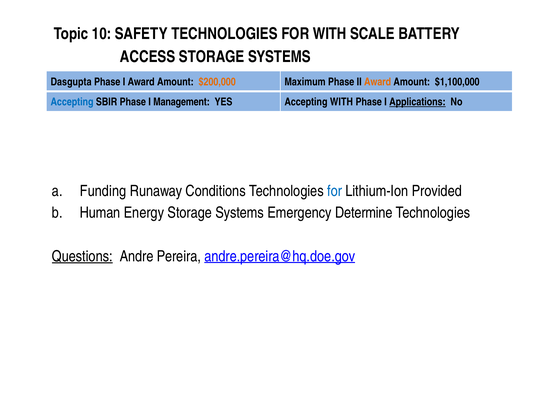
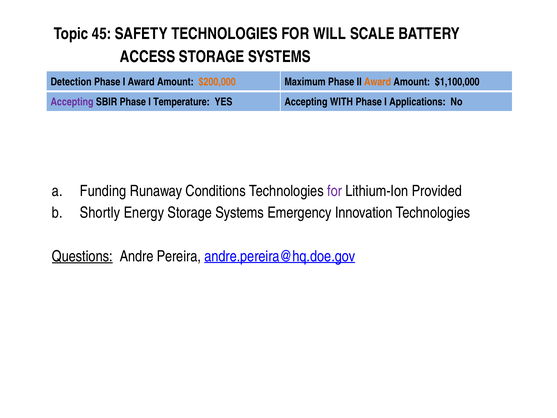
10: 10 -> 45 (102, 34)
FOR WITH: WITH -> WILL (330, 34)
Dasgupta: Dasgupta -> Detection (71, 82)
Accepting colour: blue -> purple (72, 102)
Management: Management -> Temperature (181, 102)
Applications underline: present -> none (417, 102)
for colour: blue -> purple (335, 191)
Human: Human -> Shortly (100, 213)
Determine: Determine -> Innovation (364, 213)
